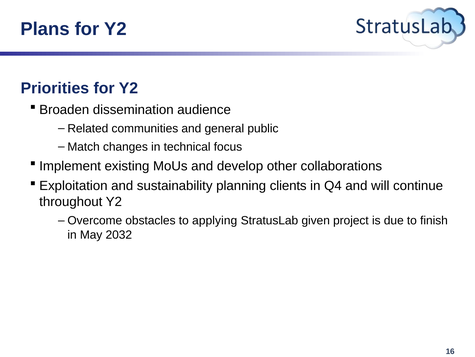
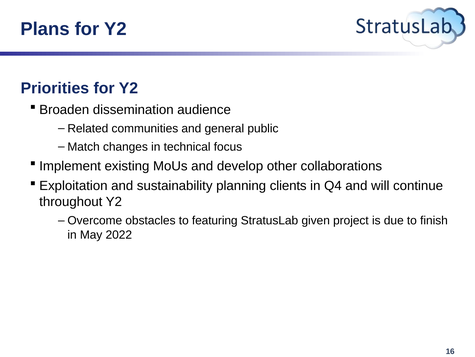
applying: applying -> featuring (215, 220)
2032: 2032 -> 2022 (119, 235)
